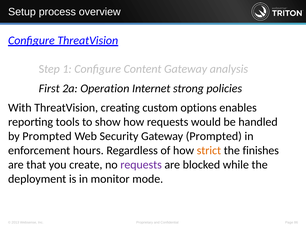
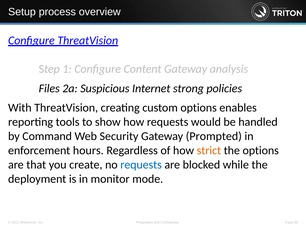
First: First -> Files (49, 89)
Operation: Operation -> Suspicious (105, 89)
by Prompted: Prompted -> Command (47, 137)
the finishes: finishes -> options (261, 151)
requests colour: purple -> blue (141, 165)
